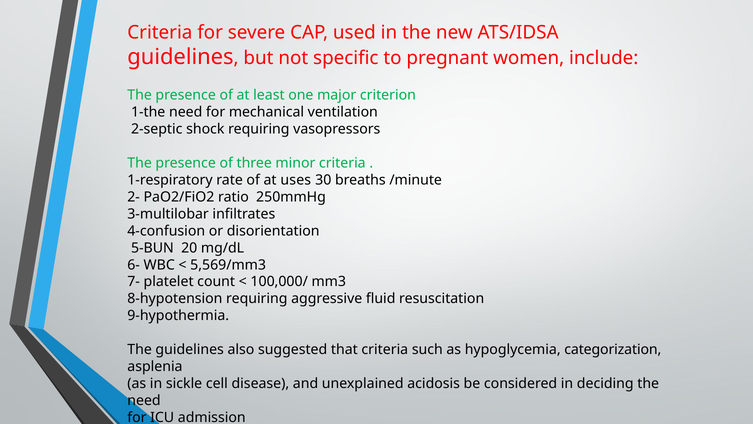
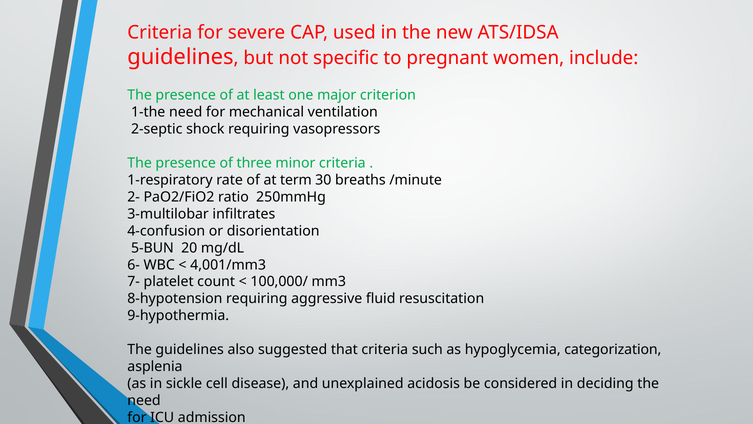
uses: uses -> term (296, 180)
5,569/mm3: 5,569/mm3 -> 4,001/mm3 (228, 265)
